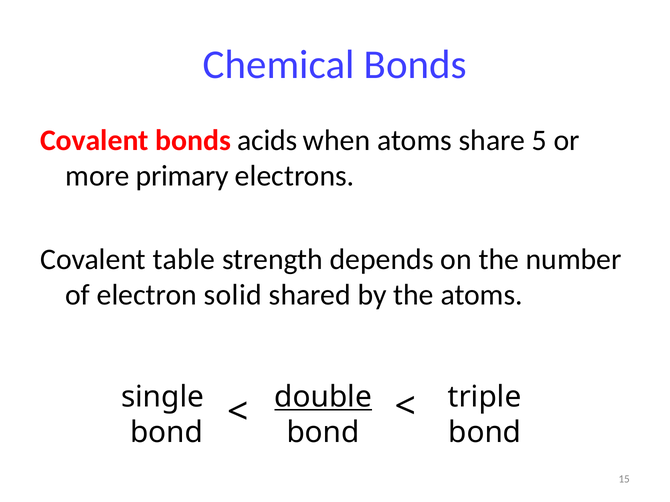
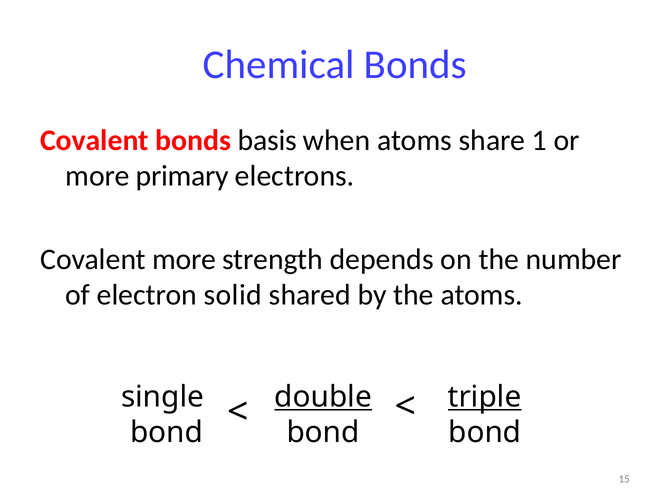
acids: acids -> basis (267, 141)
5: 5 -> 1 (539, 141)
Covalent table: table -> more (184, 260)
triple underline: none -> present (485, 397)
